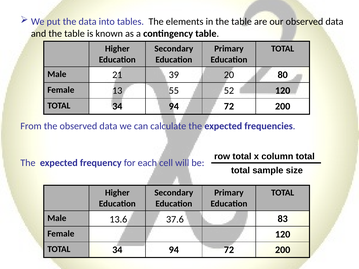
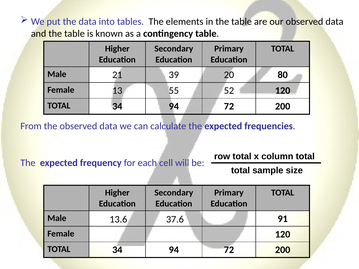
83: 83 -> 91 (283, 219)
